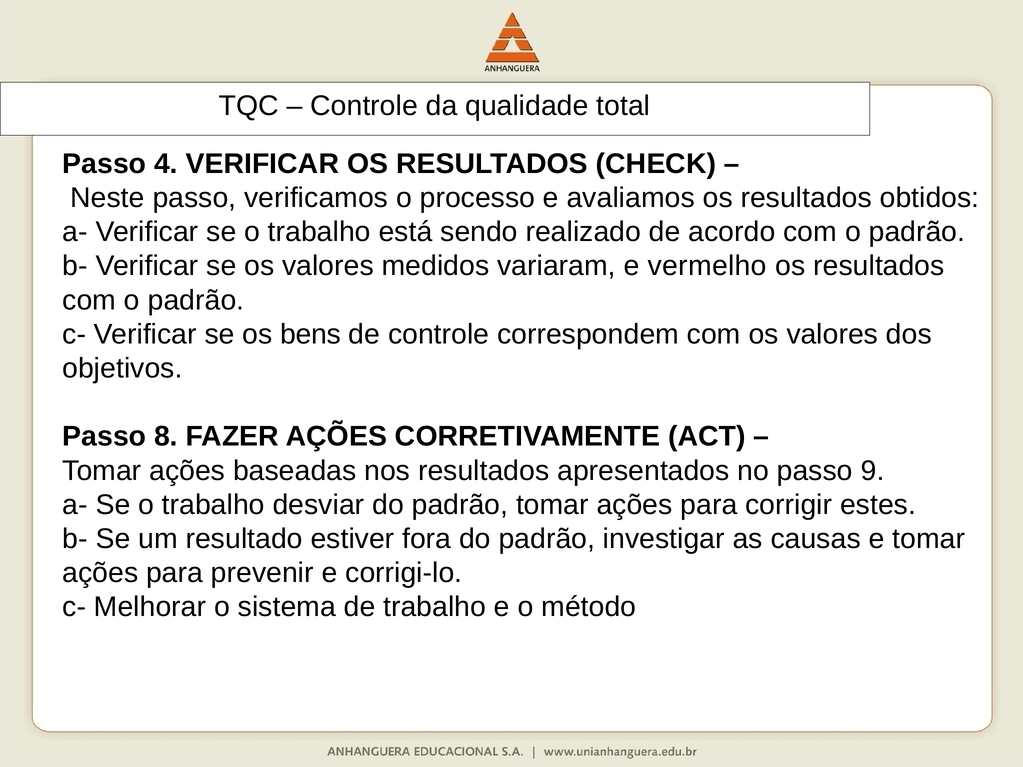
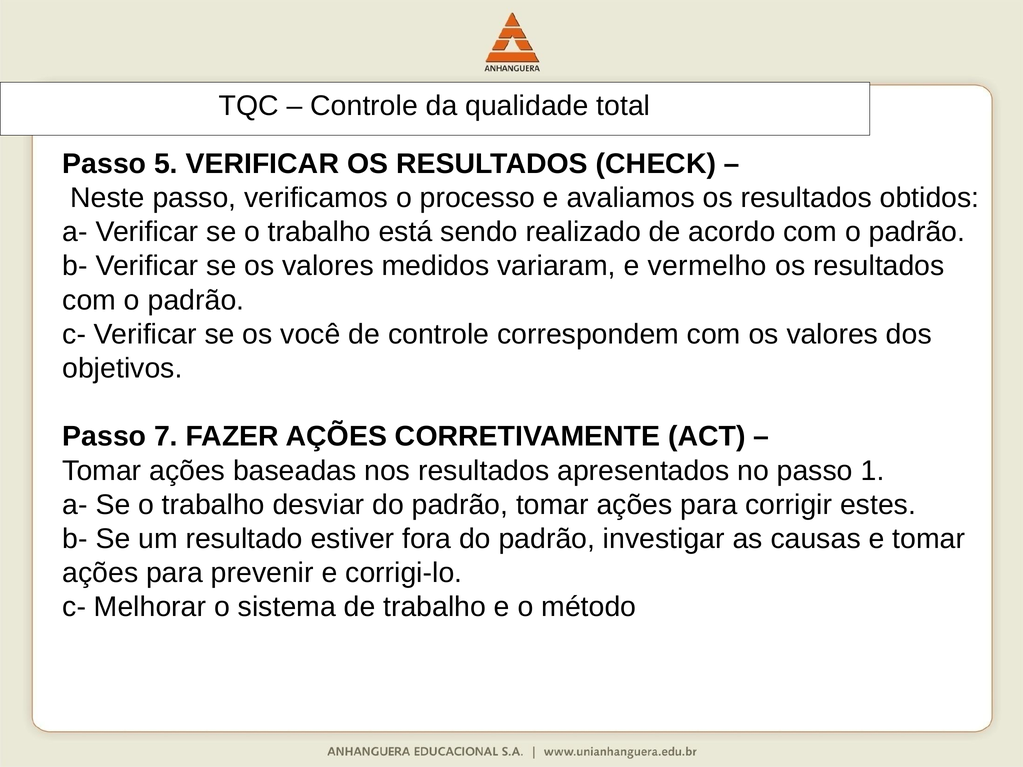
4: 4 -> 5 (166, 164)
bens: bens -> você (310, 334)
8: 8 -> 7 (166, 437)
9: 9 -> 1 (873, 471)
